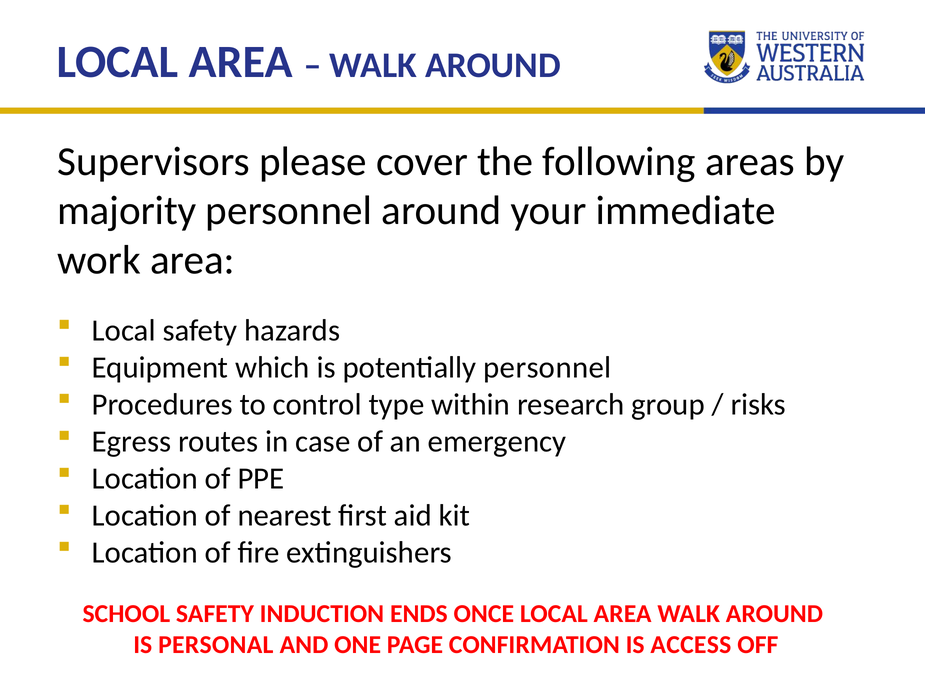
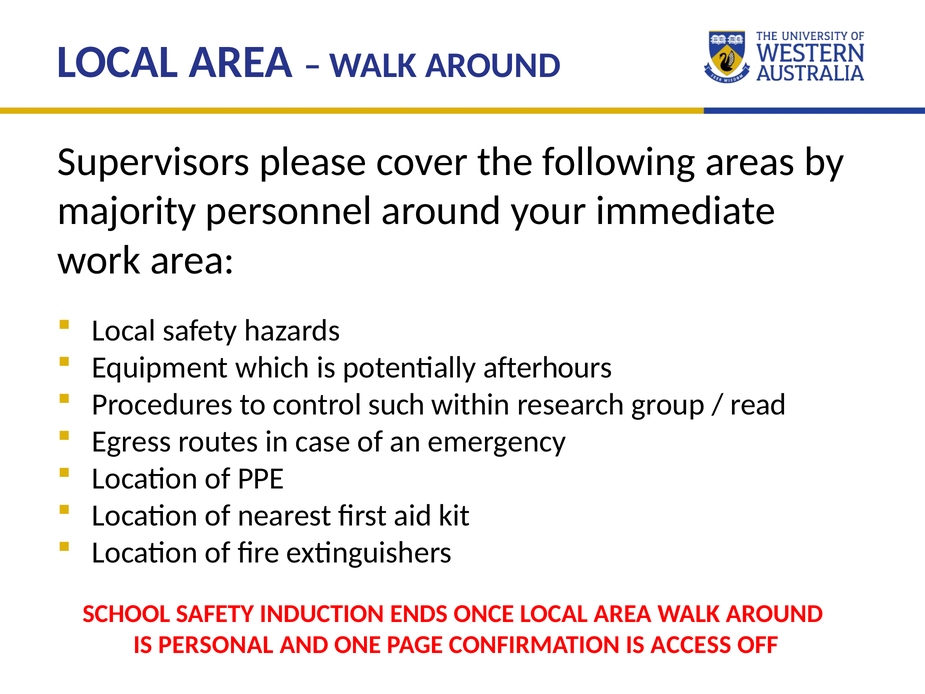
potentially personnel: personnel -> afterhours (548, 367)
type: type -> such (397, 404)
risks: risks -> read (758, 404)
